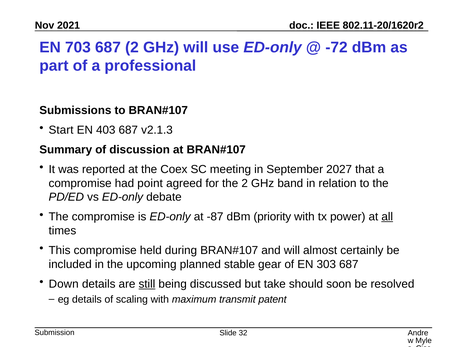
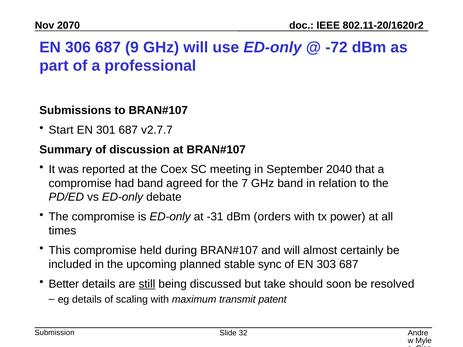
2021: 2021 -> 2070 (69, 25)
703: 703 -> 306 (78, 47)
687 2: 2 -> 9 (132, 47)
403: 403 -> 301 (106, 130)
v2.1.3: v2.1.3 -> v2.7.7 (157, 130)
2027: 2027 -> 2040 (339, 169)
had point: point -> band (150, 183)
the 2: 2 -> 7 (245, 183)
-87: -87 -> -31 (215, 217)
priority: priority -> orders (272, 217)
all underline: present -> none (387, 217)
gear: gear -> sync (270, 264)
Down: Down -> Better (64, 284)
